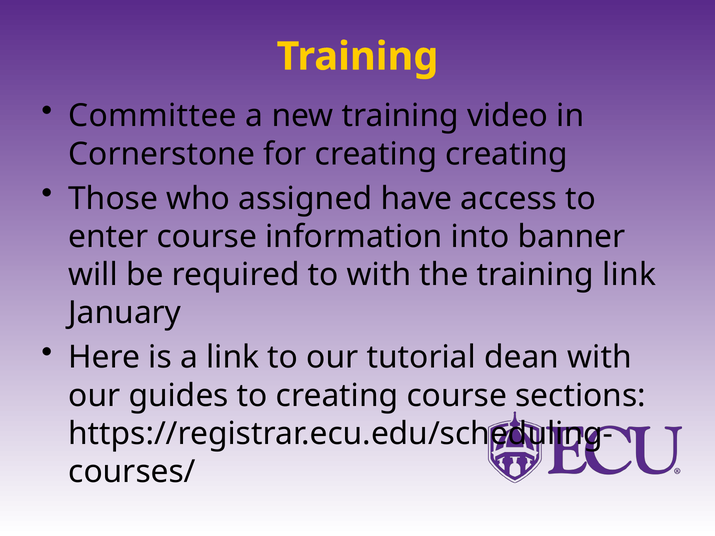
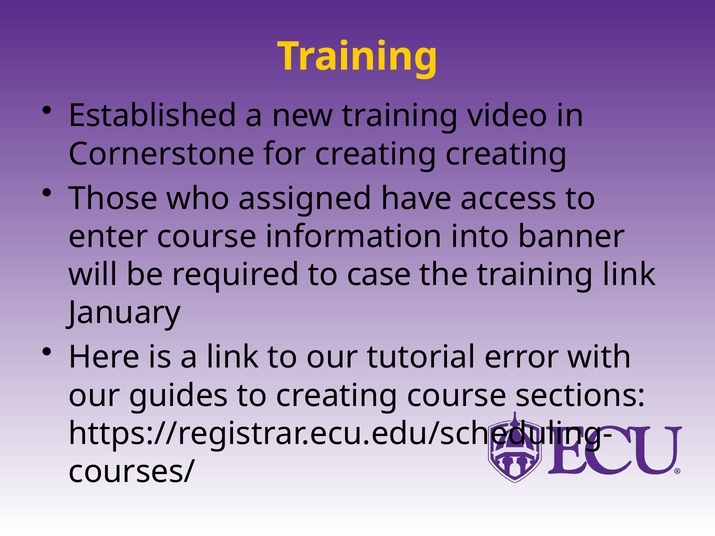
Committee: Committee -> Established (153, 116)
to with: with -> case (379, 275)
dean: dean -> error (522, 358)
